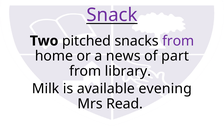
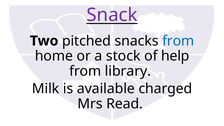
from colour: purple -> blue (178, 41)
news: news -> stock (123, 56)
part: part -> help (175, 56)
evening: evening -> charged (165, 89)
